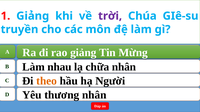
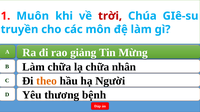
1 Giảng: Giảng -> Muôn (33, 16)
trời colour: purple -> red (110, 16)
Làm nhau: nhau -> chữa (59, 67)
thương nhân: nhân -> bệnh (94, 95)
